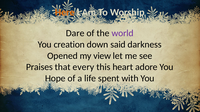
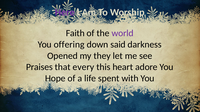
Here colour: orange -> purple (65, 12)
Dare: Dare -> Faith (75, 33)
creation: creation -> offering (69, 45)
view: view -> they (102, 56)
